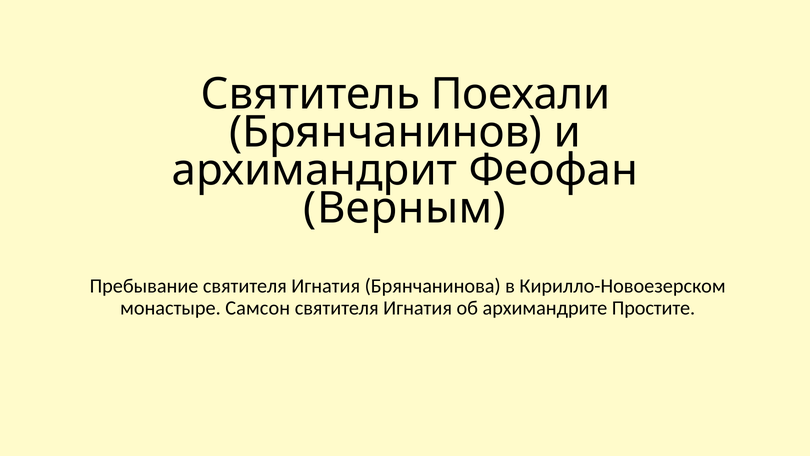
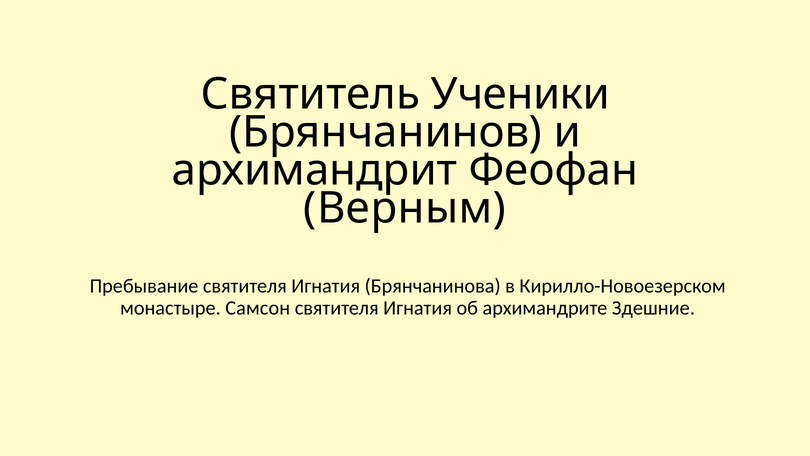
Поехали: Поехали -> Ученики (521, 94)
Простите: Простите -> Здешние (653, 308)
